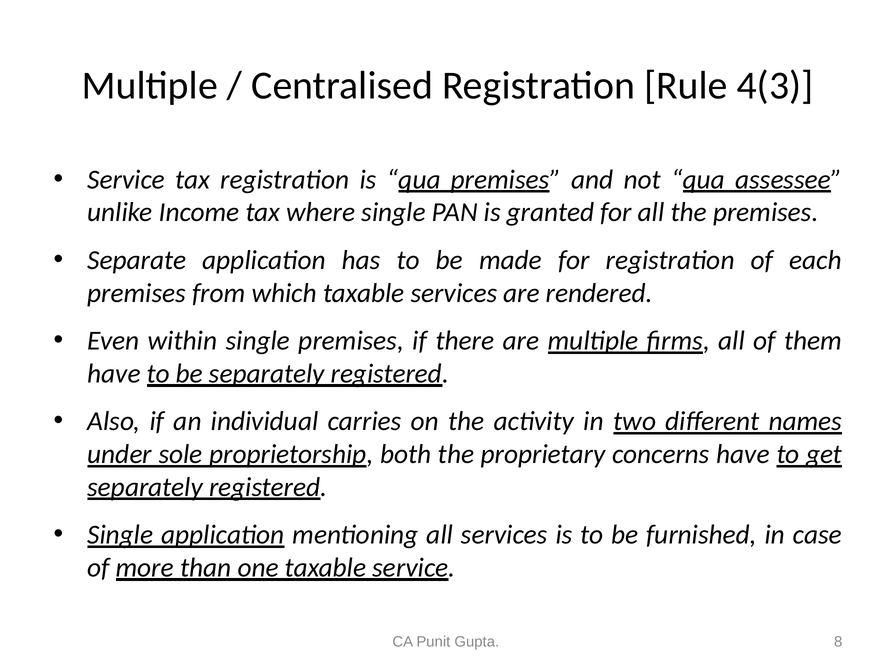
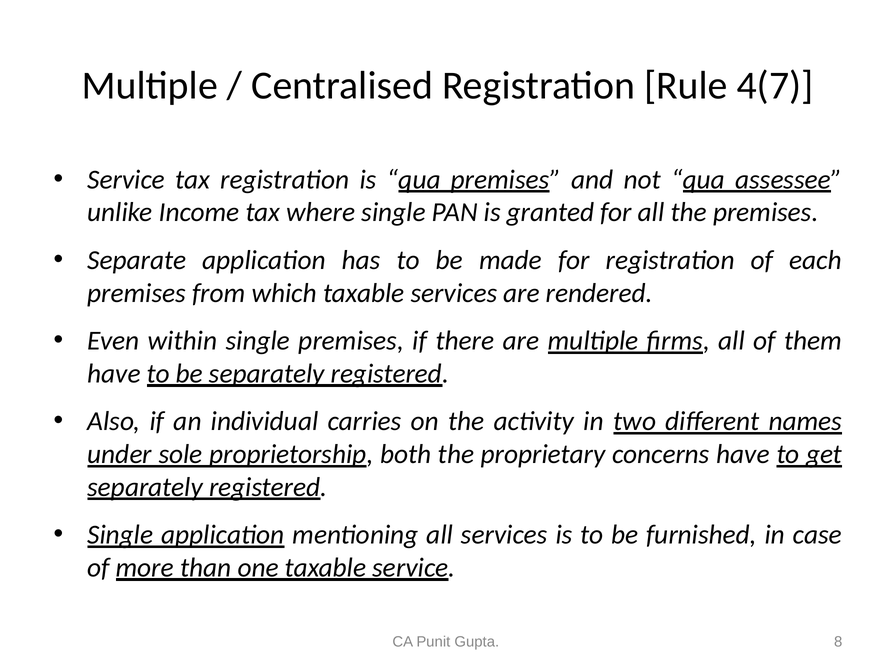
4(3: 4(3 -> 4(7 (775, 86)
